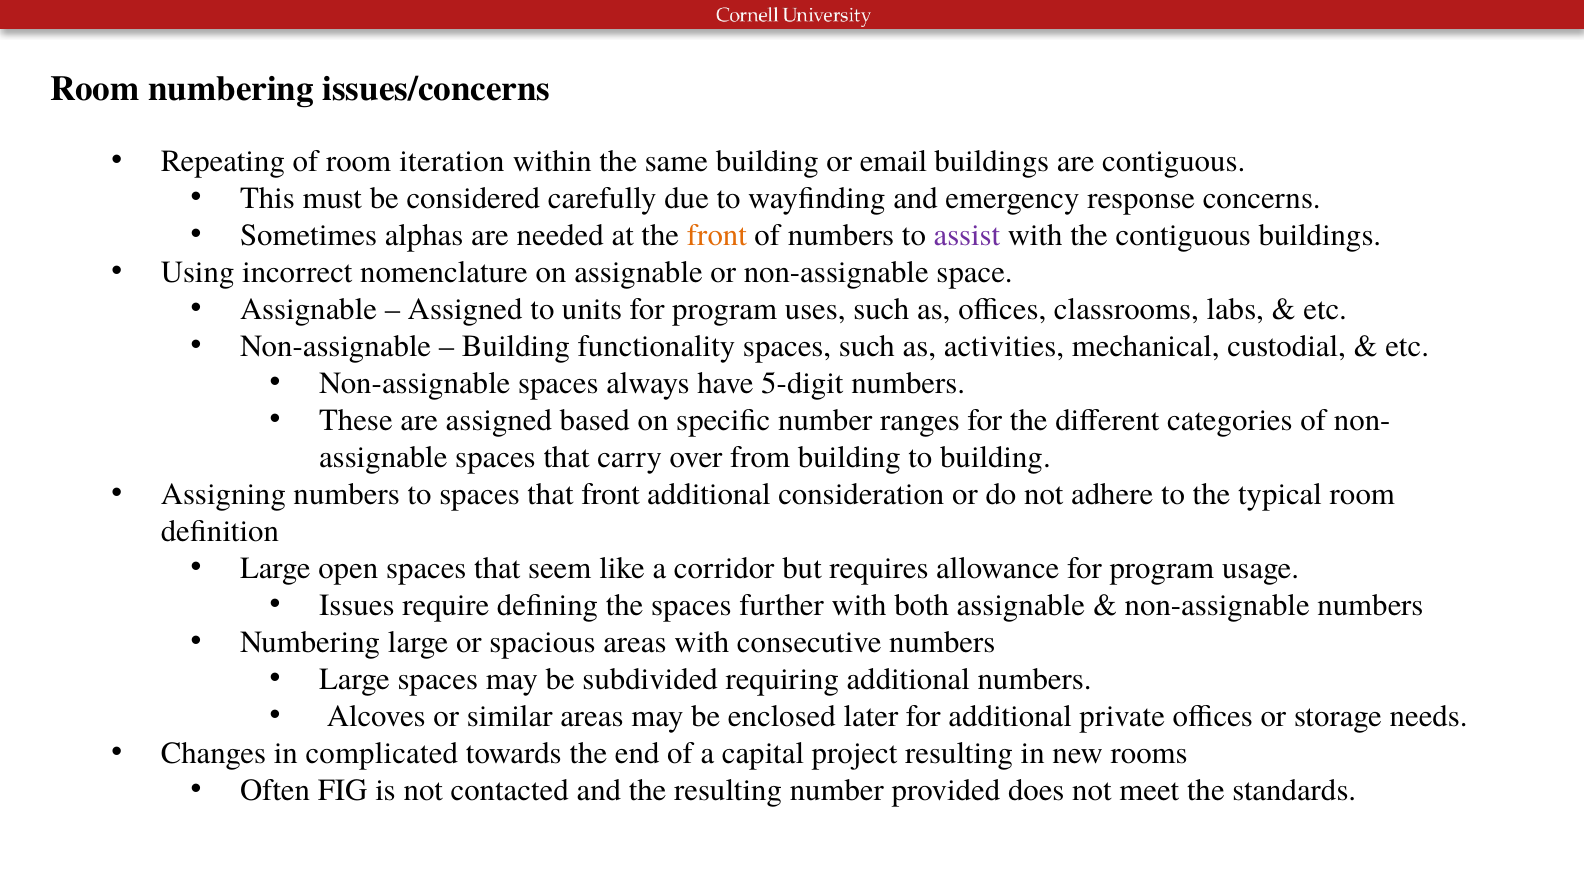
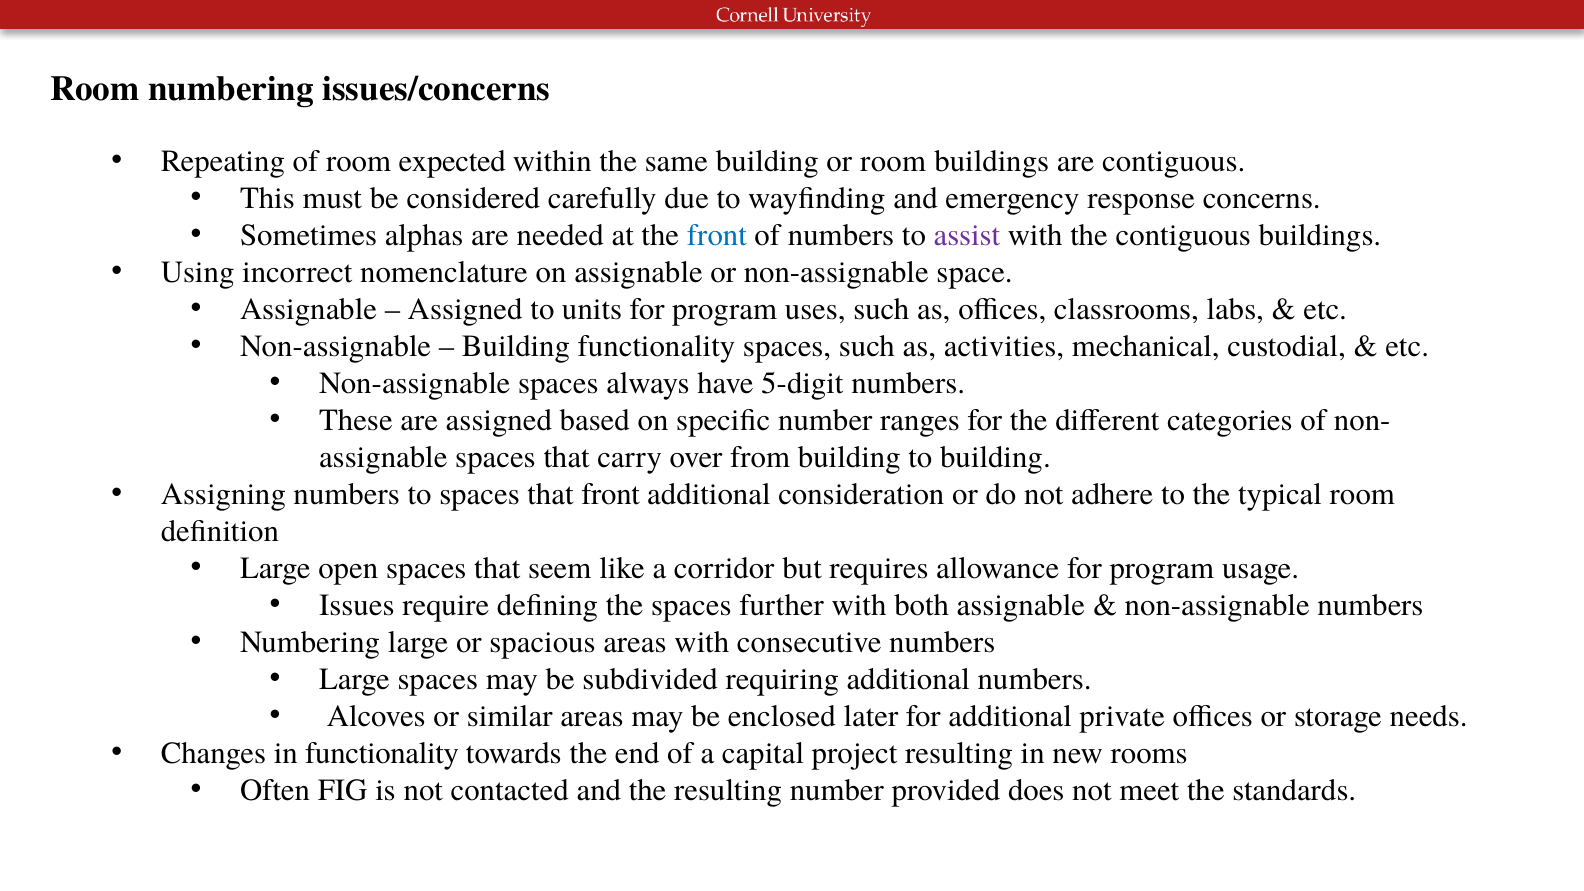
iteration: iteration -> expected (452, 161)
or email: email -> room (893, 161)
front colour: orange -> blue (717, 235)
in complicated: complicated -> functionality (382, 753)
